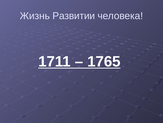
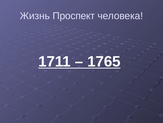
Развитии: Развитии -> Проспект (74, 16)
